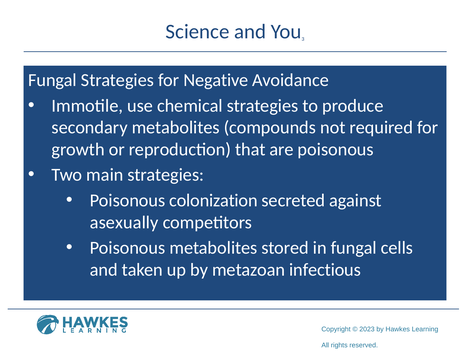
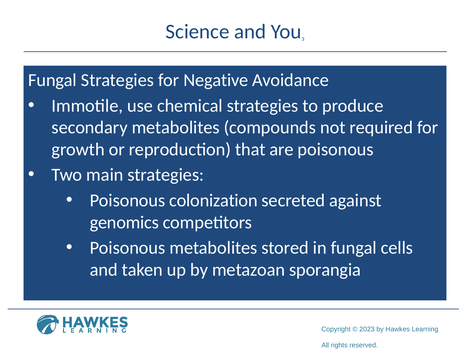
asexually: asexually -> genomics (124, 223)
infectious: infectious -> sporangia (325, 270)
